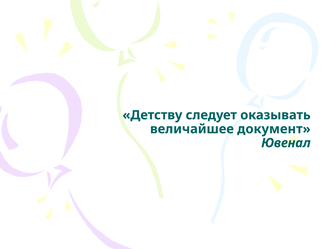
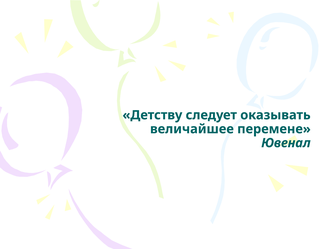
документ: документ -> перемене (274, 129)
